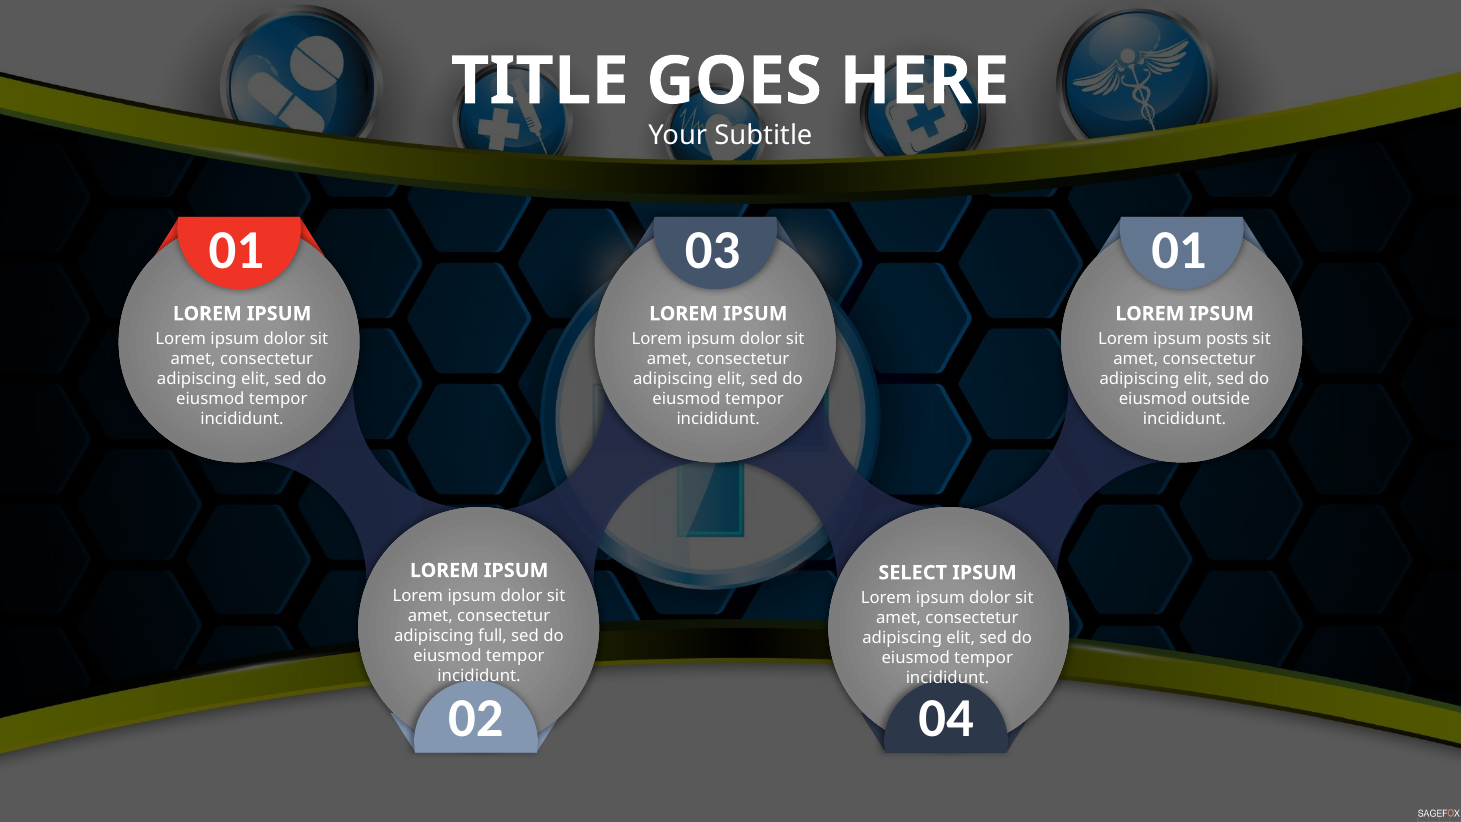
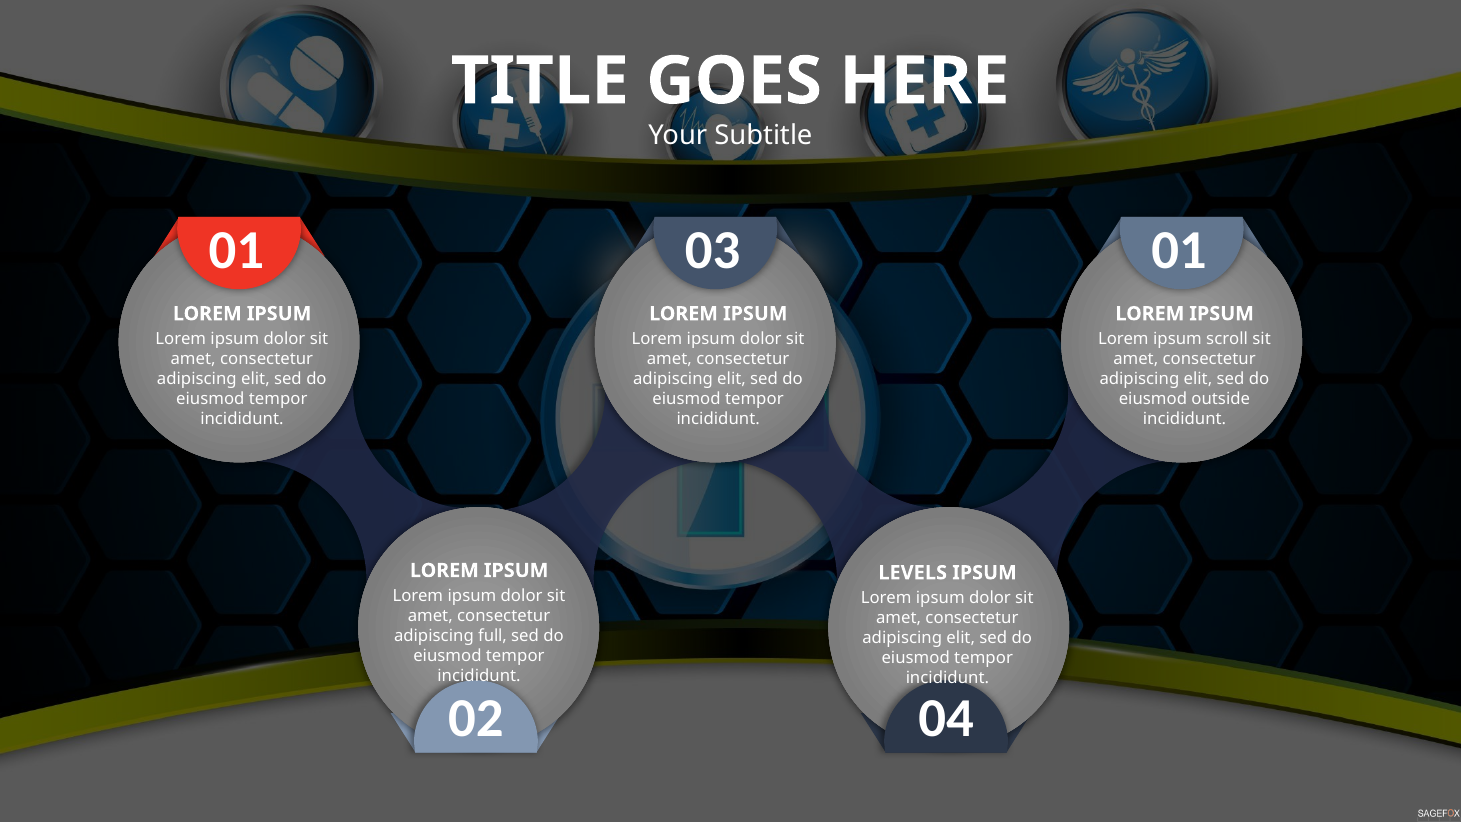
posts: posts -> scroll (1227, 339)
SELECT: SELECT -> LEVELS (913, 573)
